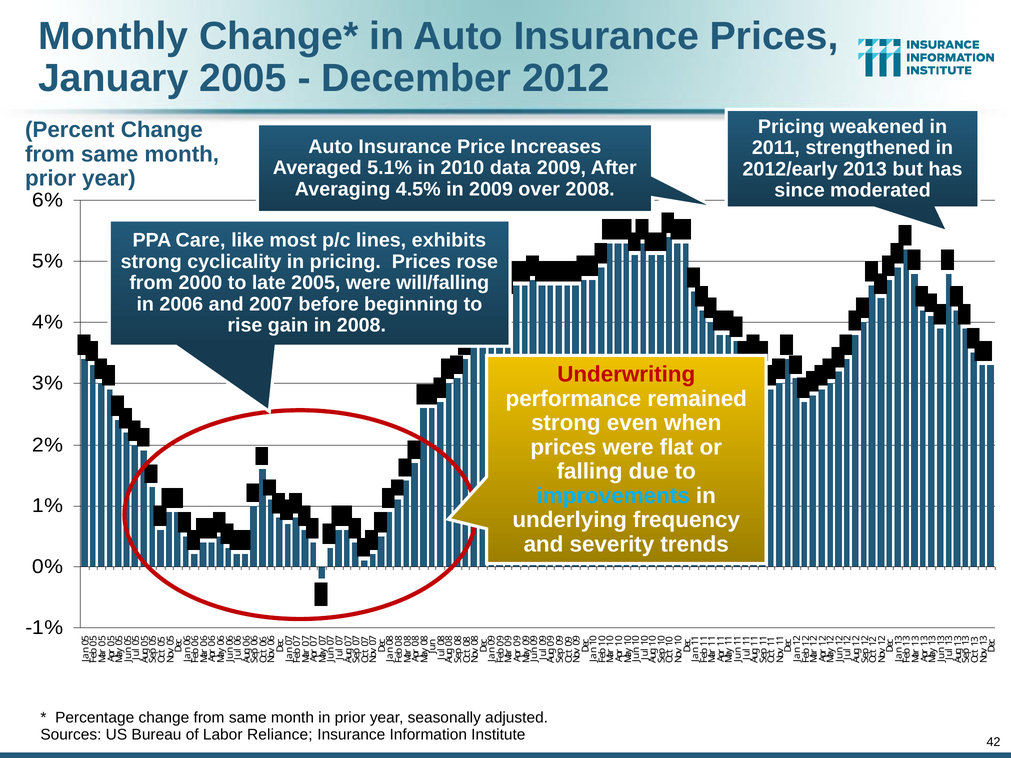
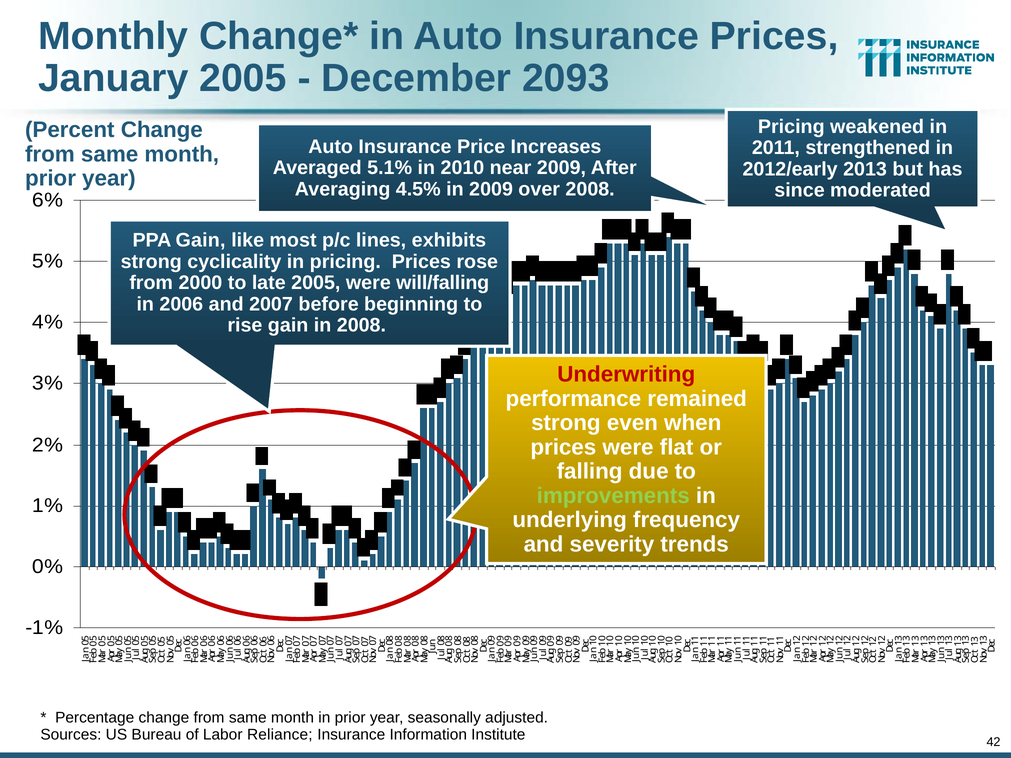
2012: 2012 -> 2093 (566, 79)
data: data -> near (511, 168)
PPA Care: Care -> Gain (201, 241)
improvements colour: light blue -> light green (613, 496)
